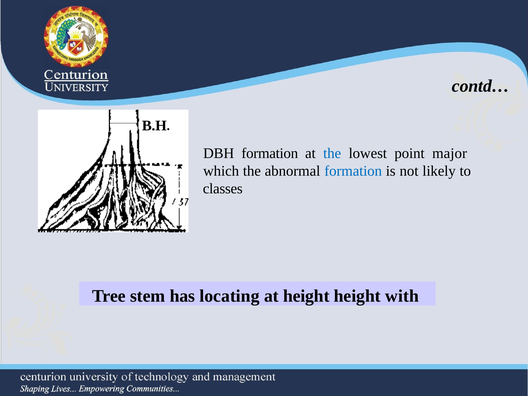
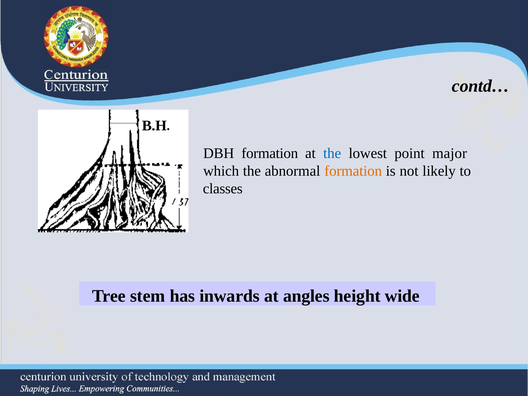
formation colour: blue -> orange (353, 171)
locating: locating -> inwards (230, 296)
at height: height -> angles (306, 296)
with: with -> wide (402, 296)
